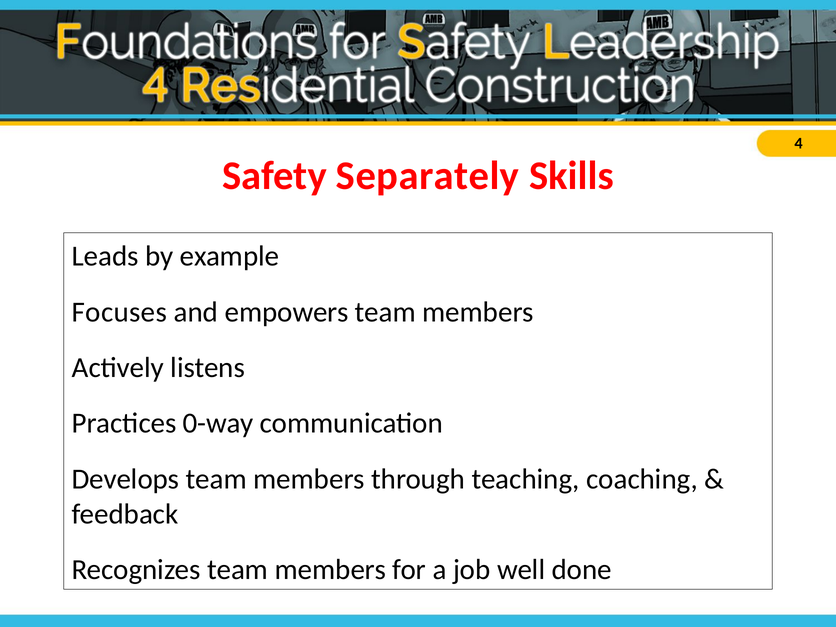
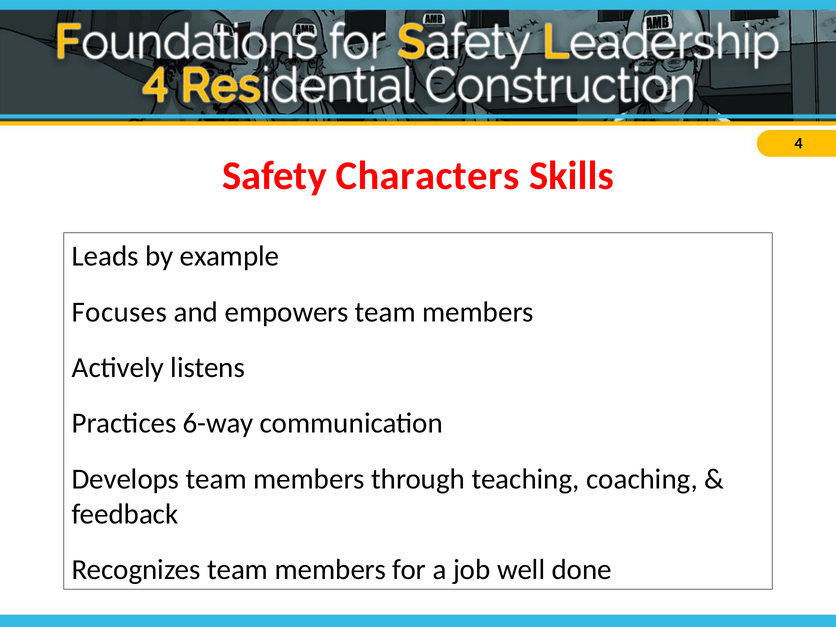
Separately: Separately -> Characters (428, 176)
0-way: 0-way -> 6-way (218, 423)
